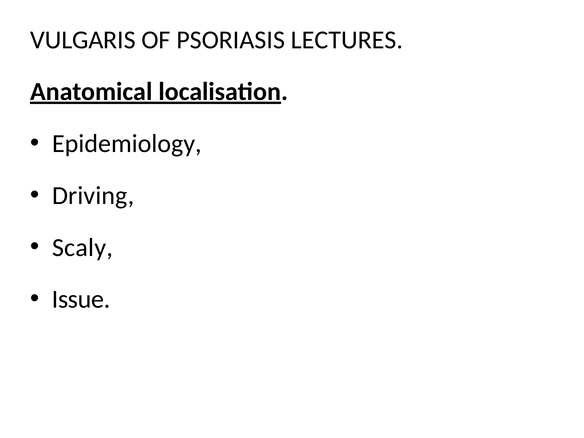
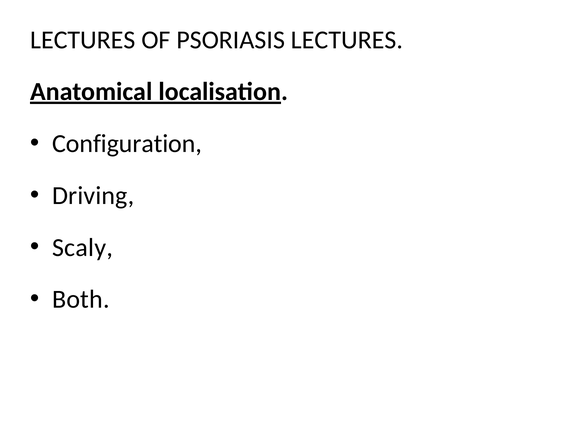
VULGARIS: VULGARIS -> LECTURES (83, 40)
Epidemiology: Epidemiology -> Configuration (127, 144)
Issue: Issue -> Both (81, 299)
